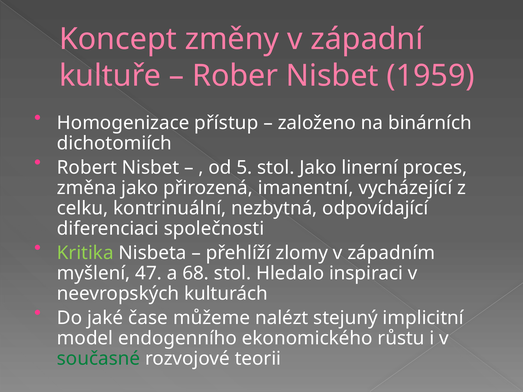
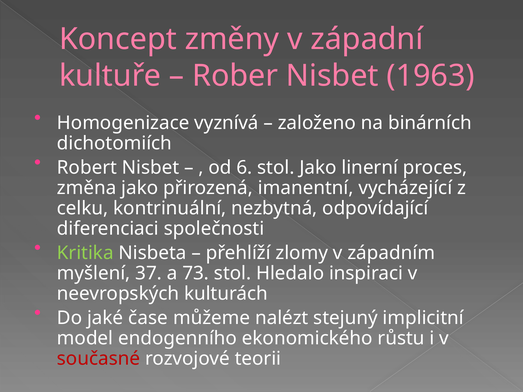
1959: 1959 -> 1963 (431, 76)
přístup: přístup -> vyznívá (226, 123)
5: 5 -> 6 (244, 168)
47: 47 -> 37 (149, 273)
68: 68 -> 73 (196, 273)
současné colour: green -> red (99, 359)
